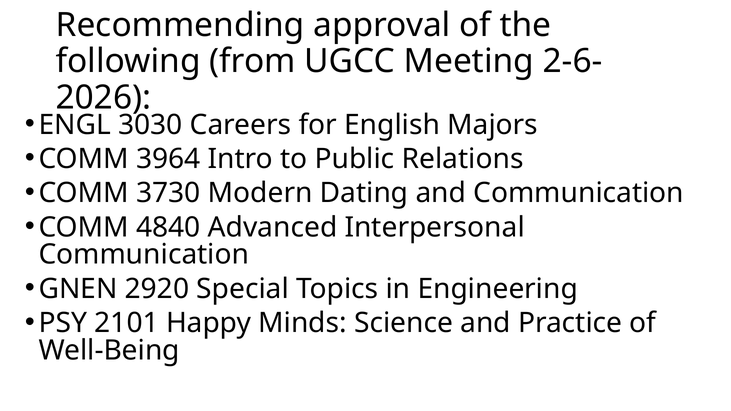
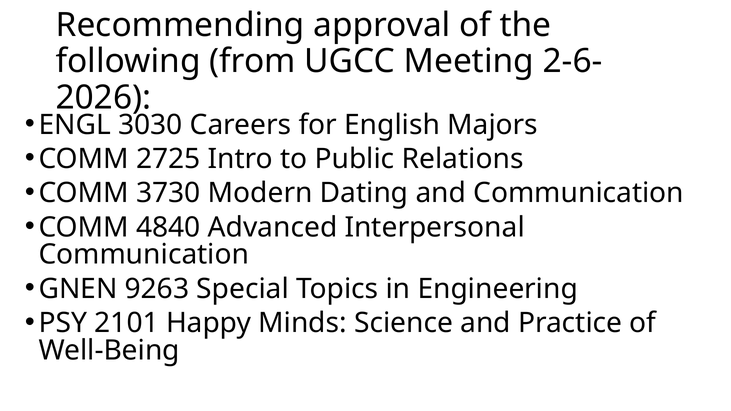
3964: 3964 -> 2725 (168, 159)
2920: 2920 -> 9263 (157, 289)
